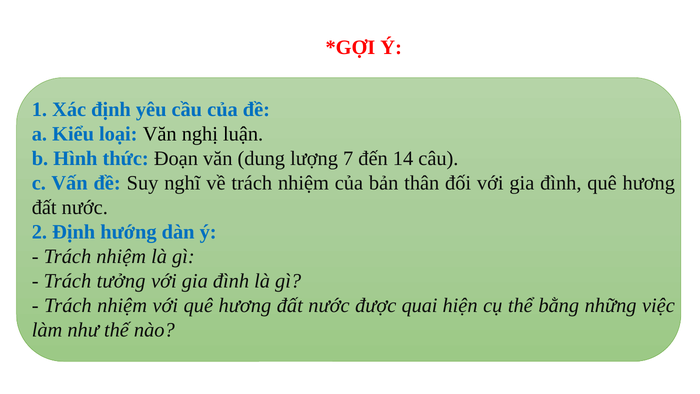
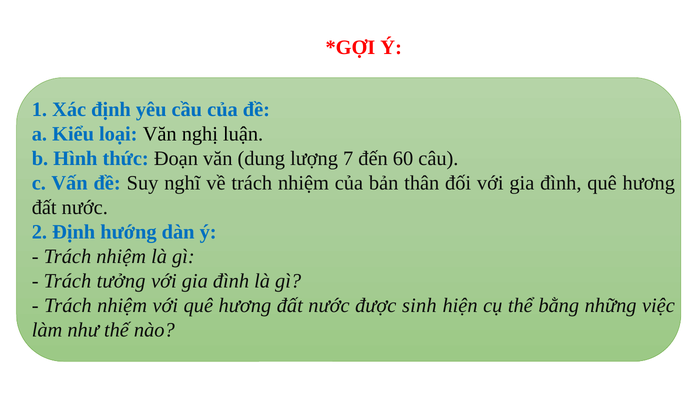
14: 14 -> 60 (403, 158)
quai: quai -> sinh (419, 305)
